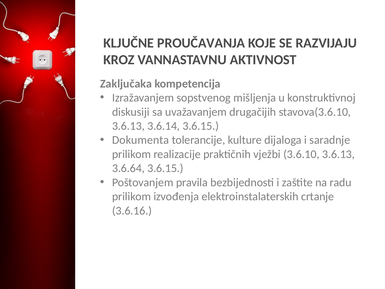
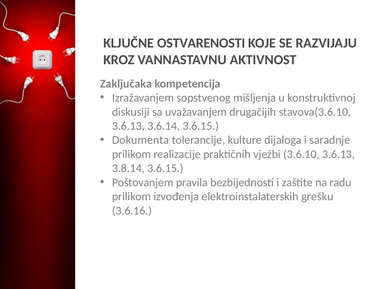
PROUČAVANJA: PROUČAVANJA -> OSTVARENOSTI (201, 43)
3.6.64: 3.6.64 -> 3.8.14 (128, 168)
crtanje: crtanje -> grešku (317, 196)
